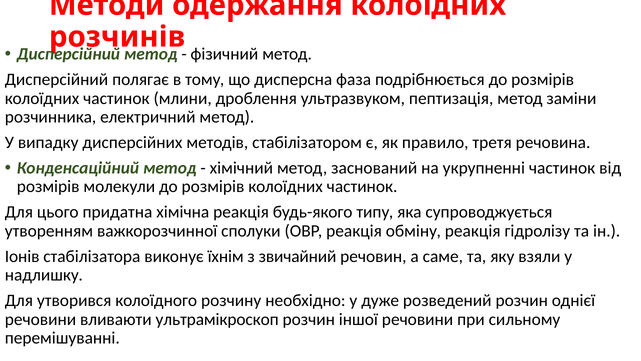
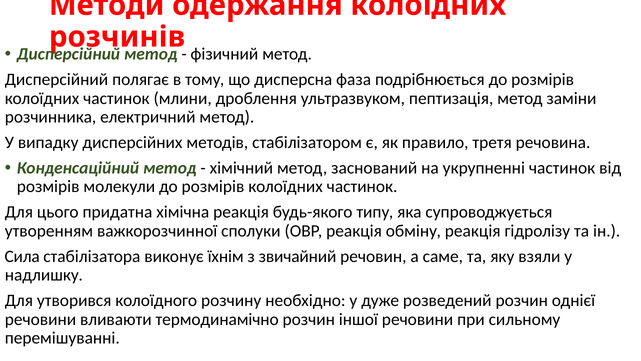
Іонів: Іонів -> Сила (22, 256)
ультрамікроскоп: ультрамікроскоп -> термодинамічно (217, 319)
